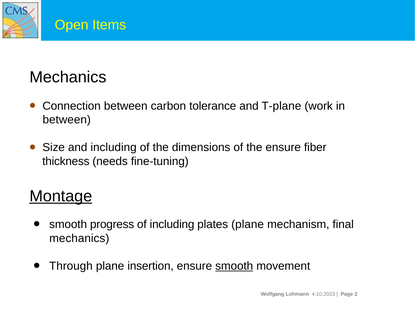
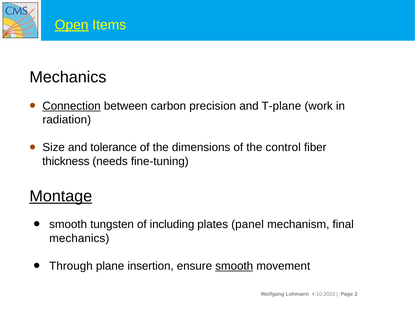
Open underline: none -> present (72, 25)
Connection underline: none -> present (72, 106)
tolerance: tolerance -> precision (213, 106)
between: between -> radiation (67, 120)
and including: including -> tolerance (114, 148)
the ensure: ensure -> control (283, 148)
progress: progress -> tungsten (112, 225)
plates plane: plane -> panel (248, 225)
